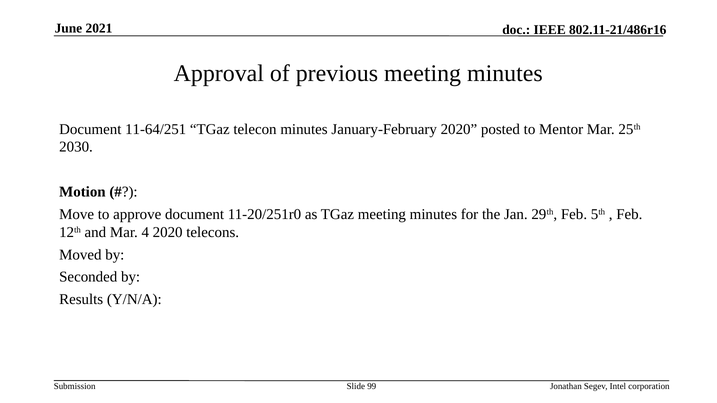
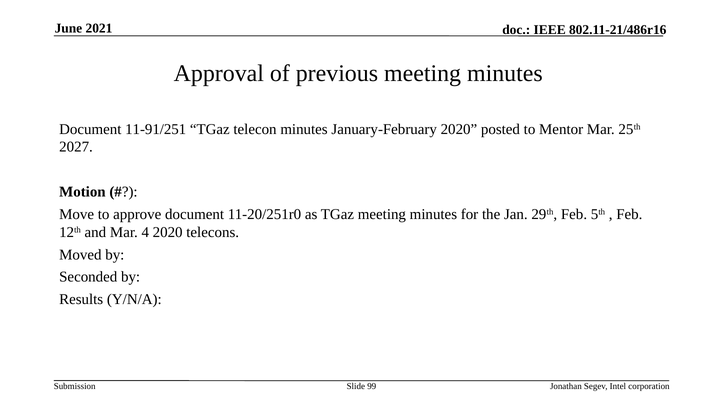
11-64/251: 11-64/251 -> 11-91/251 (156, 129)
2030: 2030 -> 2027 (76, 147)
